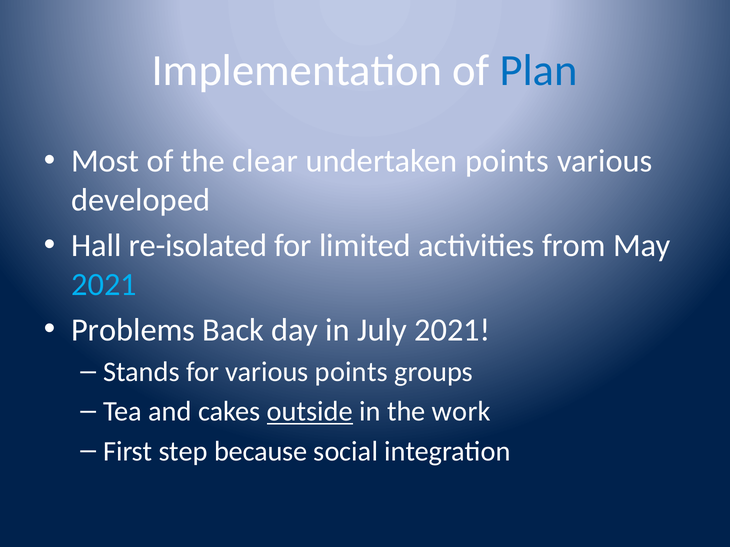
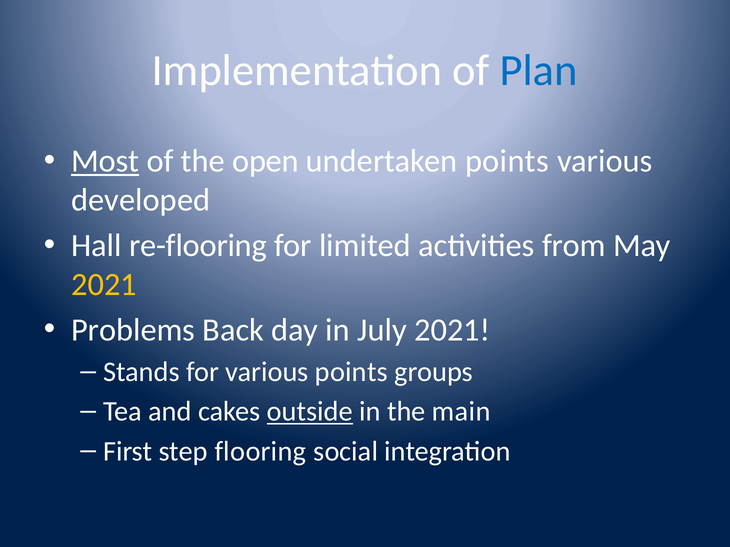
Most underline: none -> present (105, 161)
clear: clear -> open (265, 161)
re-isolated: re-isolated -> re-flooring (198, 246)
2021 colour: light blue -> yellow (104, 285)
work: work -> main (461, 412)
because: because -> flooring (260, 452)
